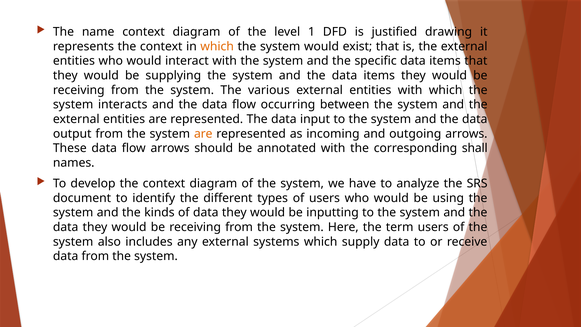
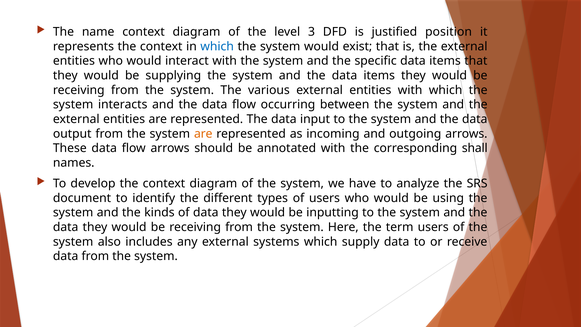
1: 1 -> 3 (312, 32)
drawing: drawing -> position (449, 32)
which colour: orange -> blue (217, 46)
